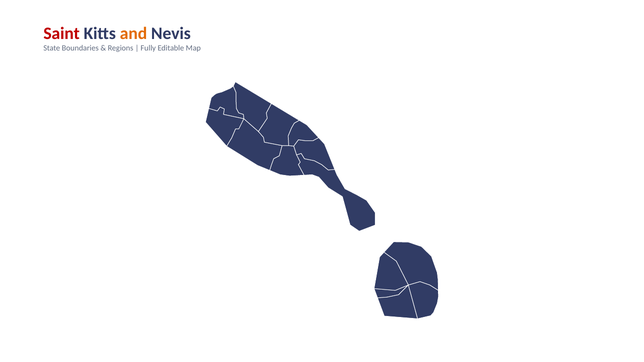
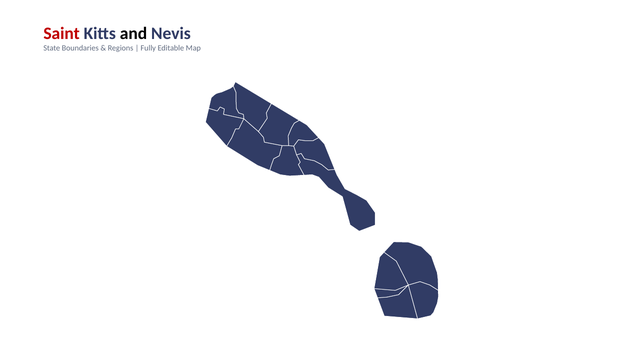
and colour: orange -> black (134, 33)
